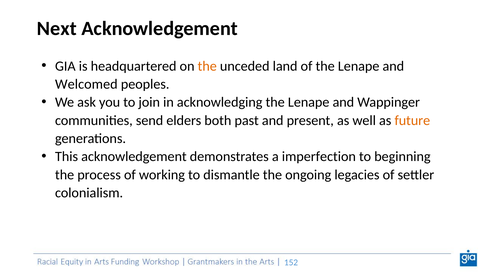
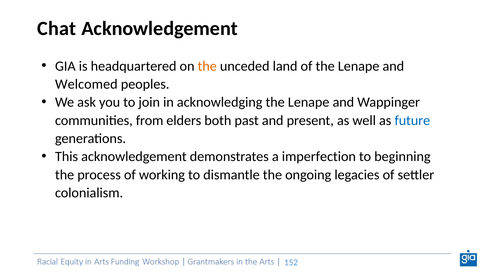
Next: Next -> Chat (57, 29)
send: send -> from (150, 120)
future colour: orange -> blue (412, 120)
